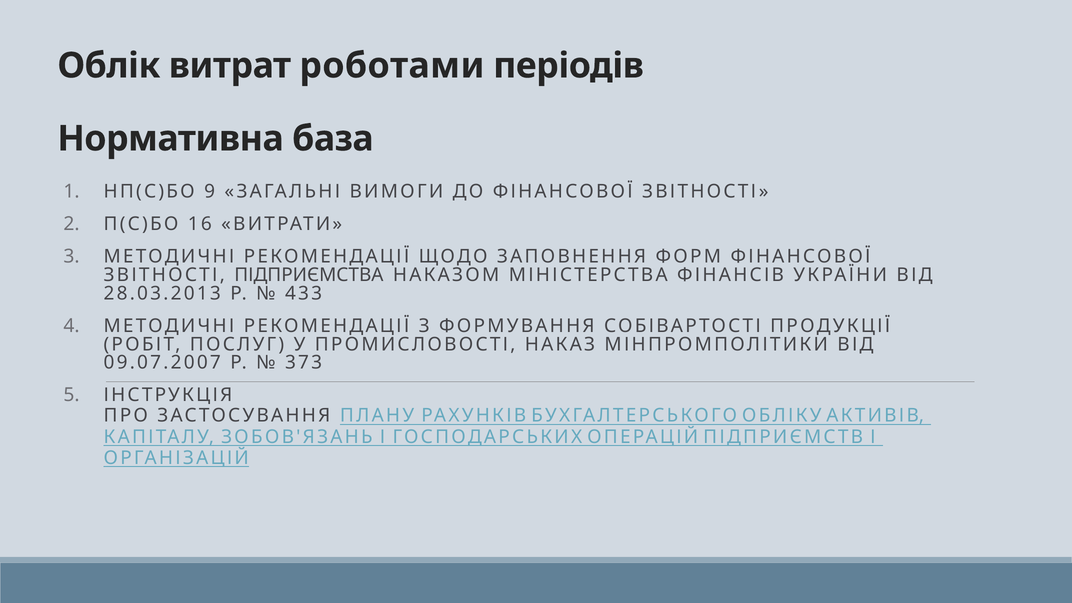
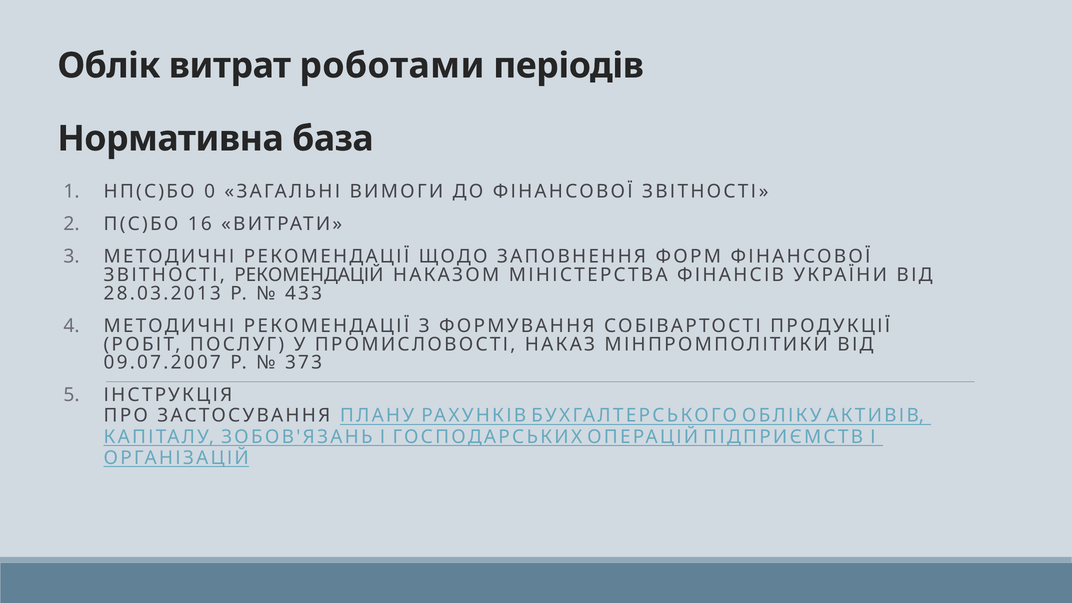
9: 9 -> 0 (210, 191)
ПІДПРИЄМСТВА: ПІДПРИЄМСТВА -> РЕКОМЕНДАЦІЙ (309, 275)
